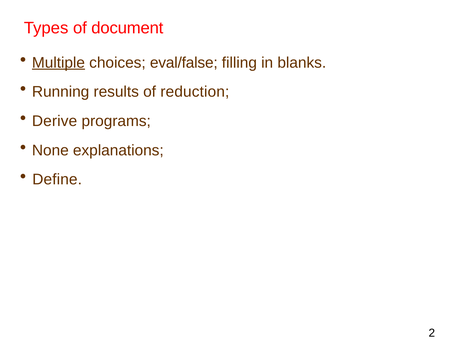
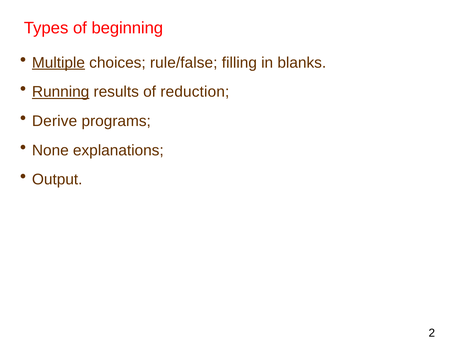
document: document -> beginning (127, 28)
eval/false: eval/false -> rule/false (184, 63)
Running underline: none -> present (61, 92)
Define: Define -> Output (57, 180)
